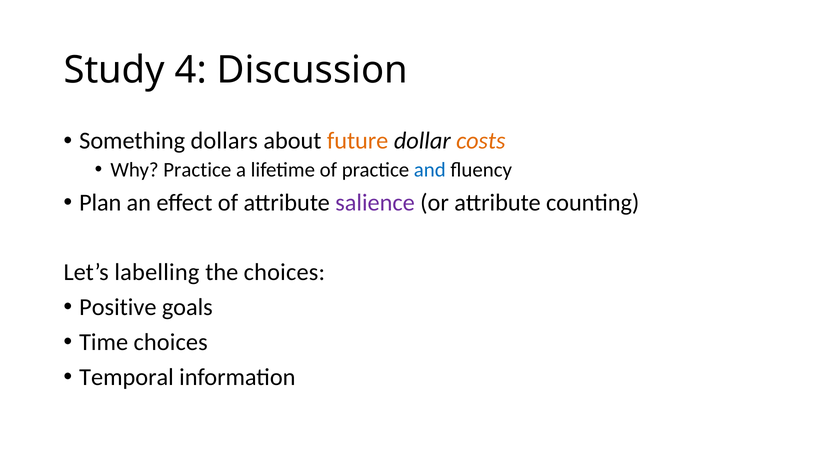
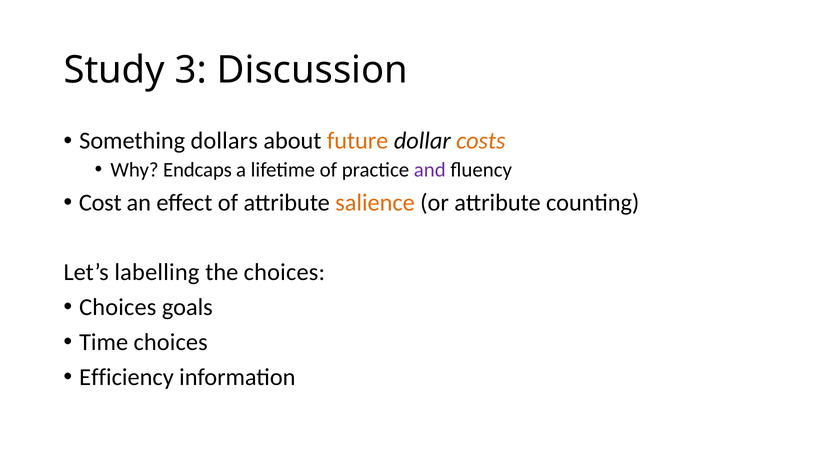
4: 4 -> 3 (191, 70)
Why Practice: Practice -> Endcaps (197, 170)
and colour: blue -> purple (430, 170)
Plan: Plan -> Cost (100, 203)
salience colour: purple -> orange (375, 203)
Positive: Positive -> Choices (118, 307)
Temporal: Temporal -> Efficiency (126, 377)
